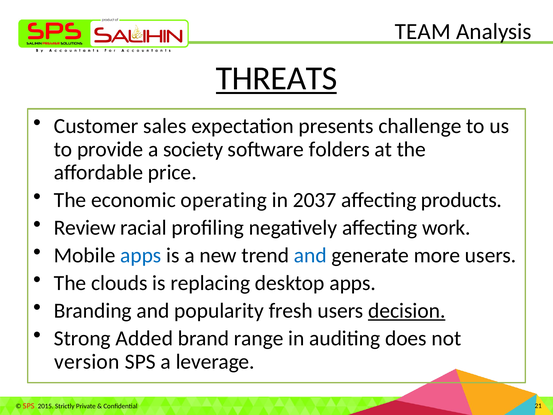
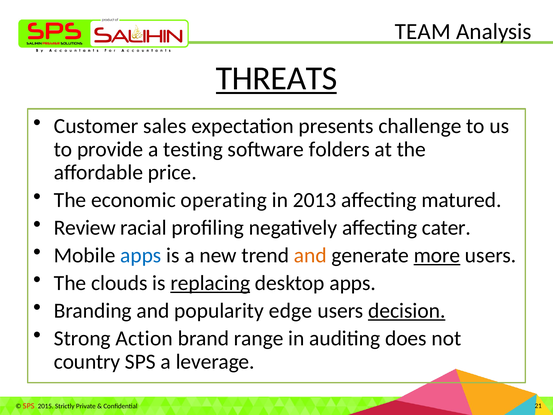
society: society -> testing (193, 149)
2037: 2037 -> 2013 (315, 200)
products: products -> matured (461, 200)
work: work -> cater (446, 228)
and colour: blue -> orange (310, 255)
more underline: none -> present (437, 255)
replacing underline: none -> present (210, 283)
fresh: fresh -> edge (291, 311)
Added: Added -> Action (144, 338)
version: version -> country (87, 362)
